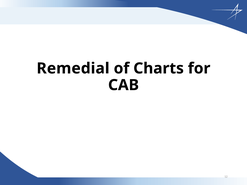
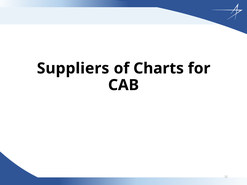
Remedial: Remedial -> Suppliers (73, 68)
